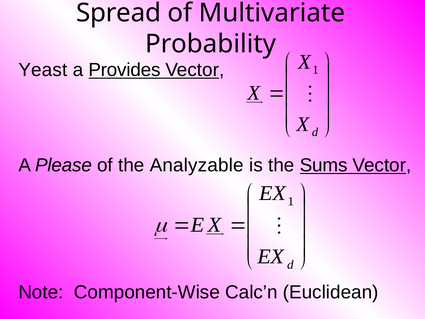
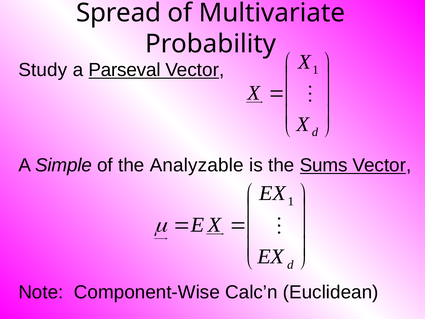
Yeast: Yeast -> Study (43, 70)
Provides: Provides -> Parseval (125, 70)
Please: Please -> Simple (64, 165)
